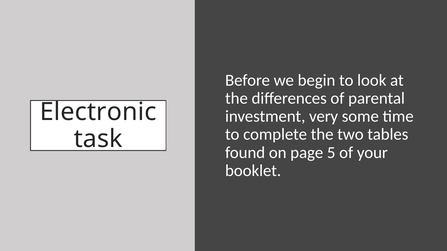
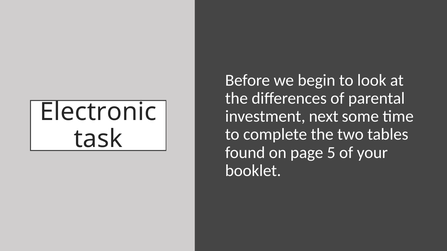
very: very -> next (324, 117)
